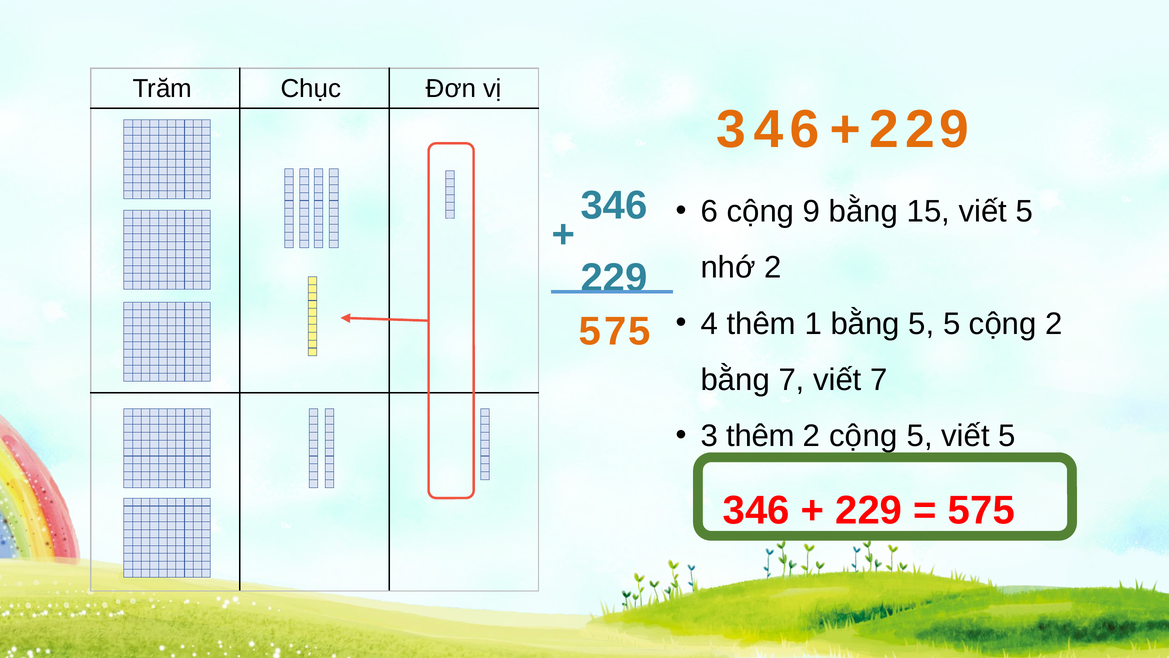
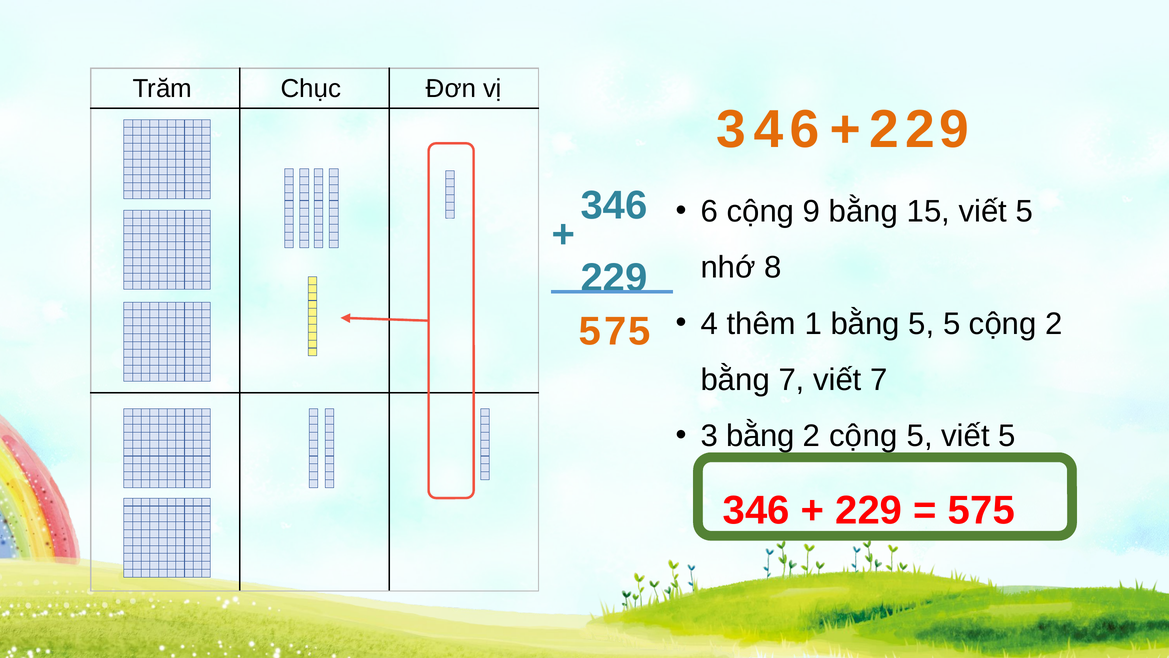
nhớ 2: 2 -> 8 (773, 268)
3 thêm: thêm -> bằng (761, 436)
